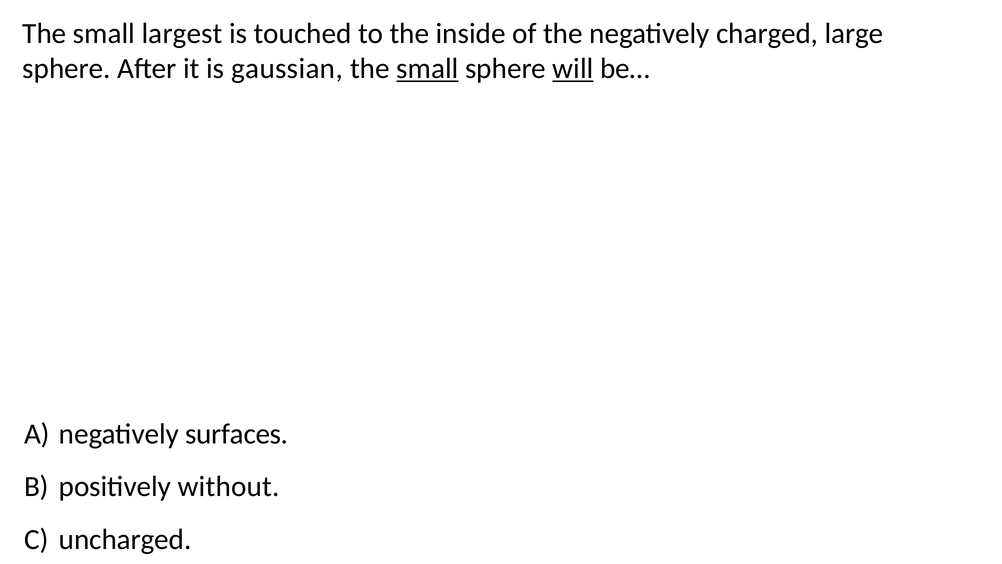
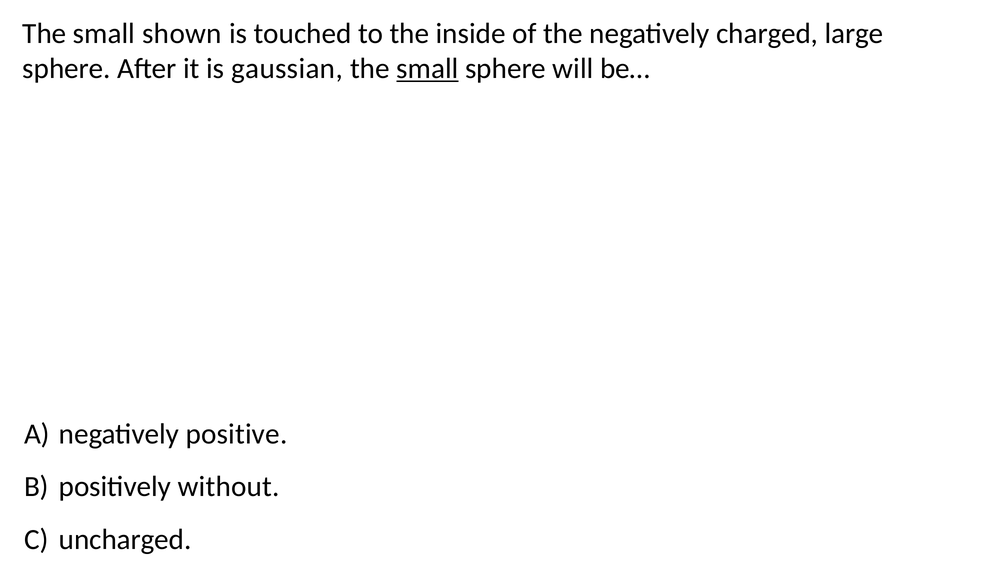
largest: largest -> shown (182, 34)
will underline: present -> none (573, 69)
surfaces: surfaces -> positive (236, 434)
